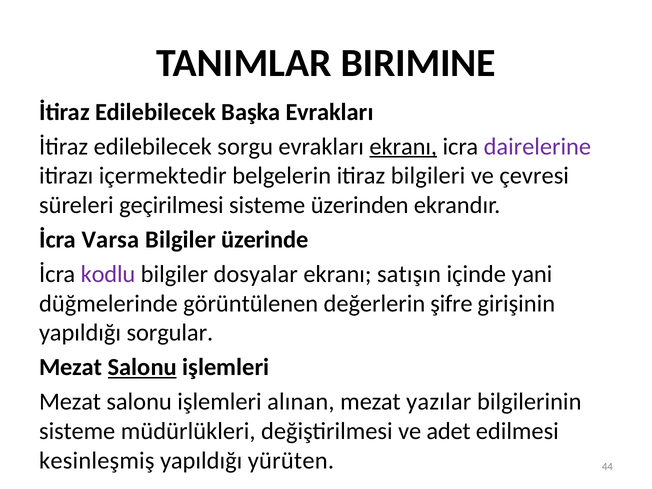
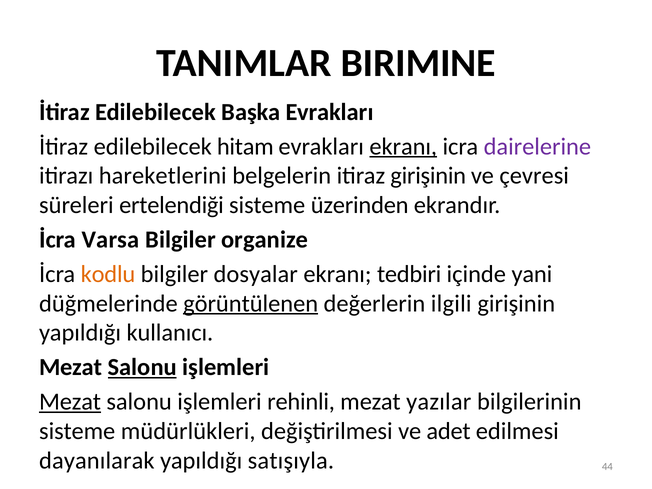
sorgu: sorgu -> hitam (245, 146)
içermektedir: içermektedir -> hareketlerini (163, 176)
itiraz bilgileri: bilgileri -> girişinin (428, 176)
geçirilmesi: geçirilmesi -> ertelendiği (171, 205)
üzerinde: üzerinde -> organize (265, 240)
kodlu colour: purple -> orange (108, 274)
satışın: satışın -> tedbiri (409, 274)
görüntülenen underline: none -> present (251, 303)
şifre: şifre -> ilgili (451, 303)
sorgular: sorgular -> kullanıcı (170, 333)
Mezat underline: none -> present (70, 402)
alınan: alınan -> rehinli (301, 402)
kesinleşmiş: kesinleşmiş -> dayanılarak (97, 460)
yürüten: yürüten -> satışıyla (291, 460)
